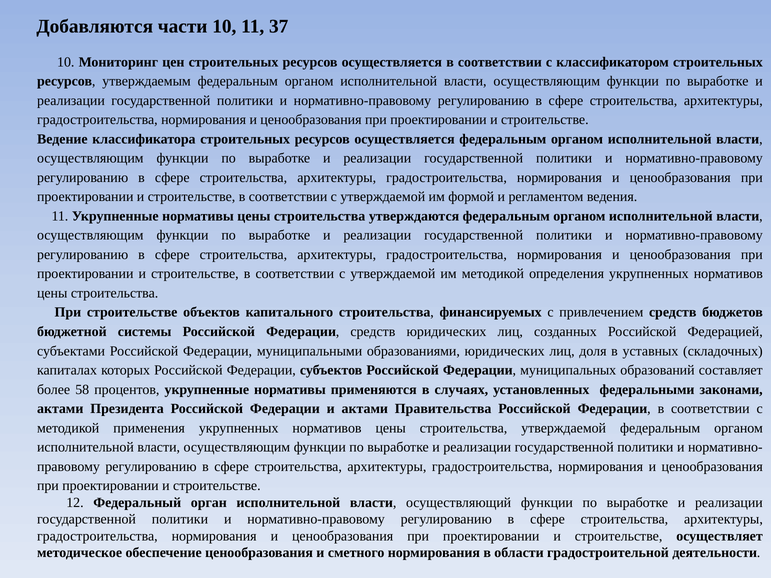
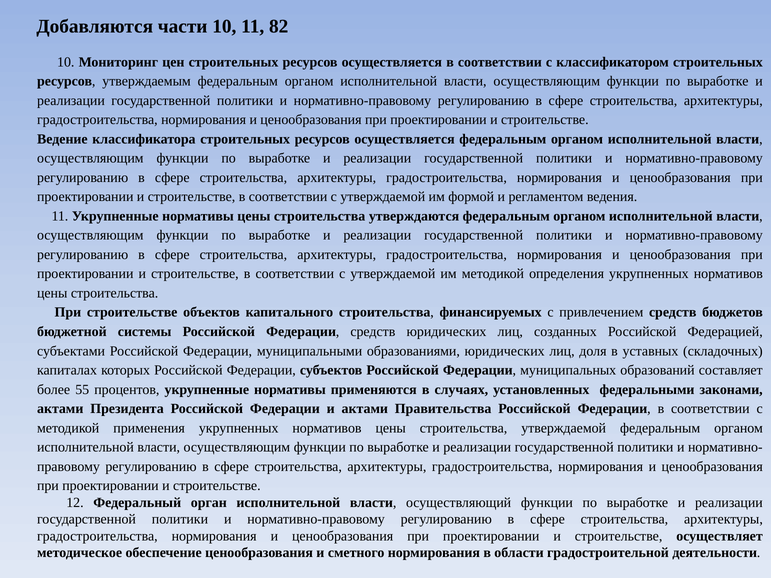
37: 37 -> 82 (279, 27)
58: 58 -> 55 (82, 390)
